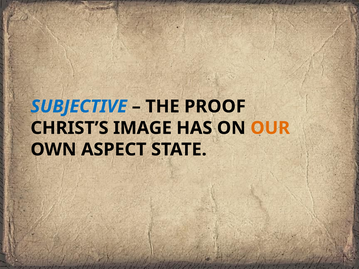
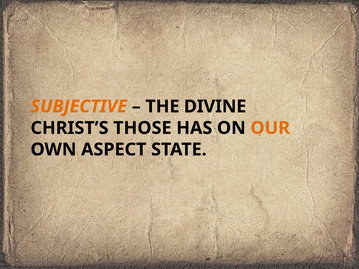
SUBJECTIVE colour: blue -> orange (79, 107)
PROOF: PROOF -> DIVINE (215, 107)
IMAGE: IMAGE -> THOSE (142, 128)
